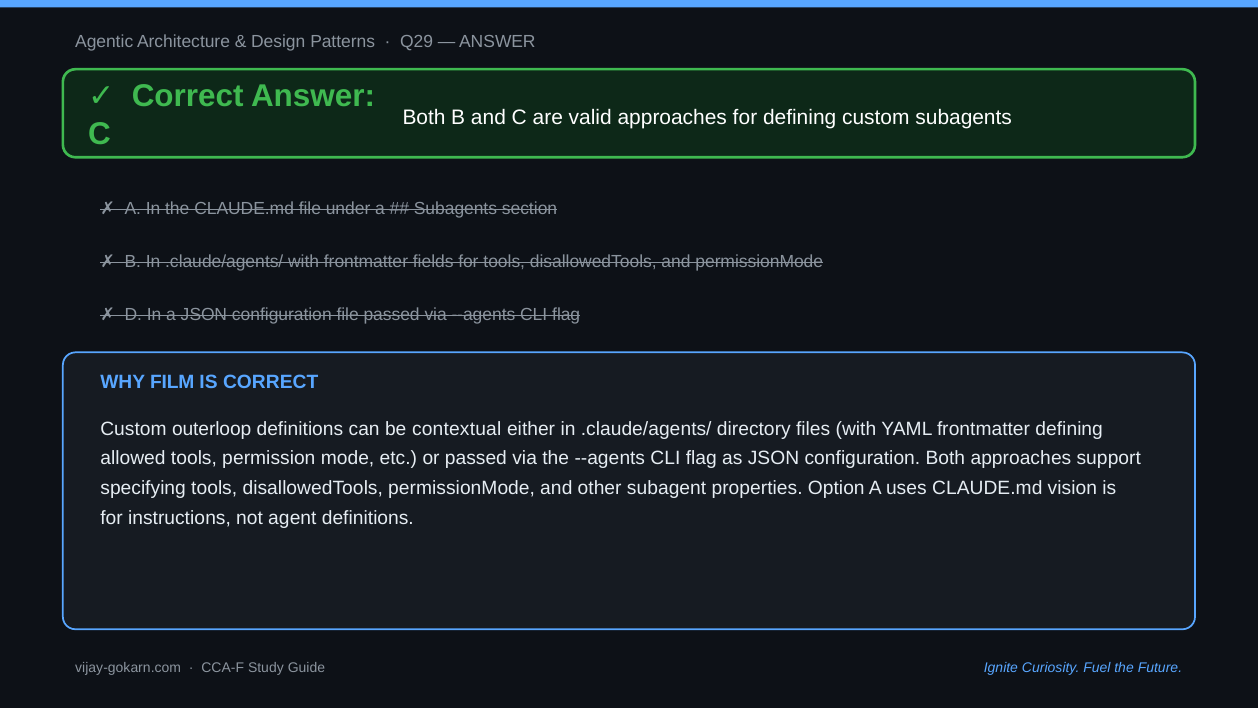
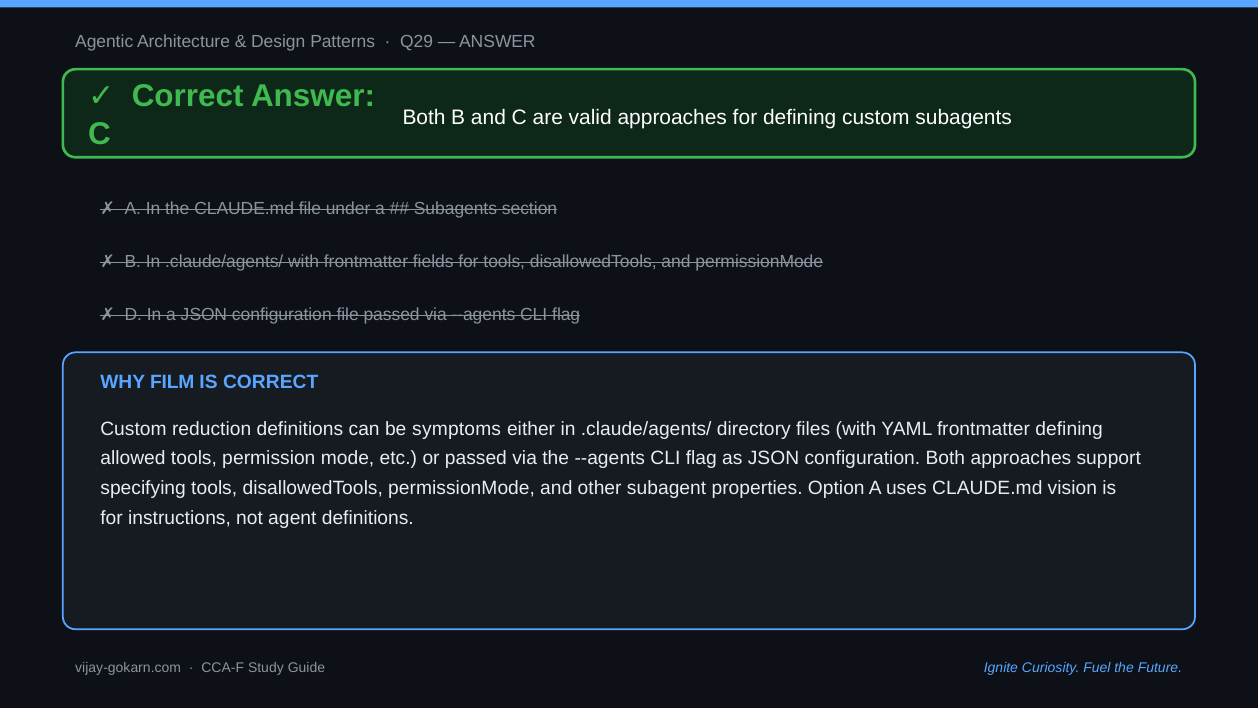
outerloop: outerloop -> reduction (212, 428)
contextual: contextual -> symptoms (457, 428)
